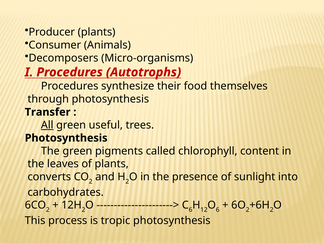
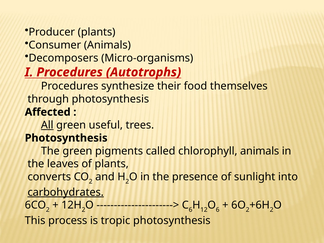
Transfer: Transfer -> Affected (48, 112)
chlorophyll content: content -> animals (260, 151)
carbohydrates underline: none -> present (66, 192)
